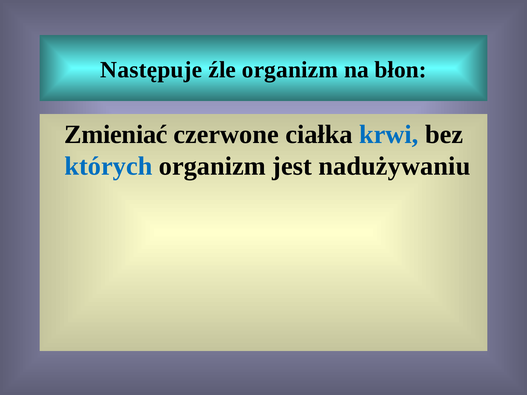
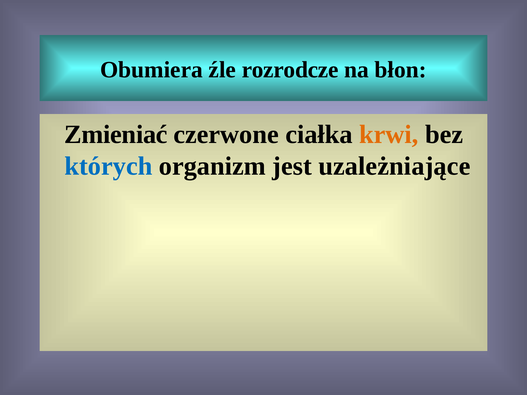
Następuje: Następuje -> Obumiera (151, 70)
źle organizm: organizm -> rozrodcze (290, 70)
krwi colour: blue -> orange (389, 134)
nadużywaniu: nadużywaniu -> uzależniające (394, 166)
